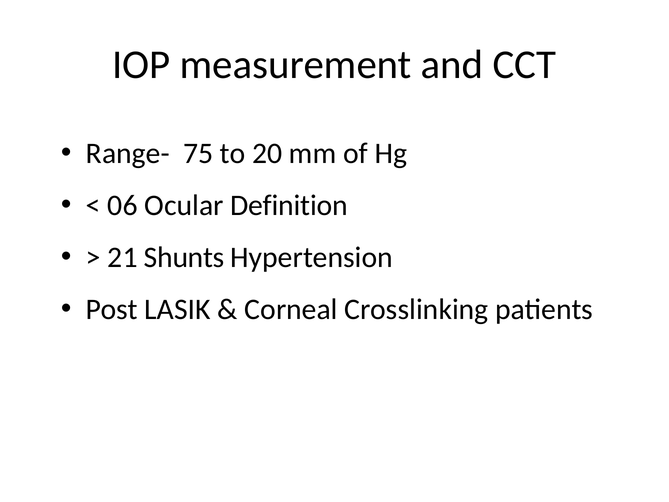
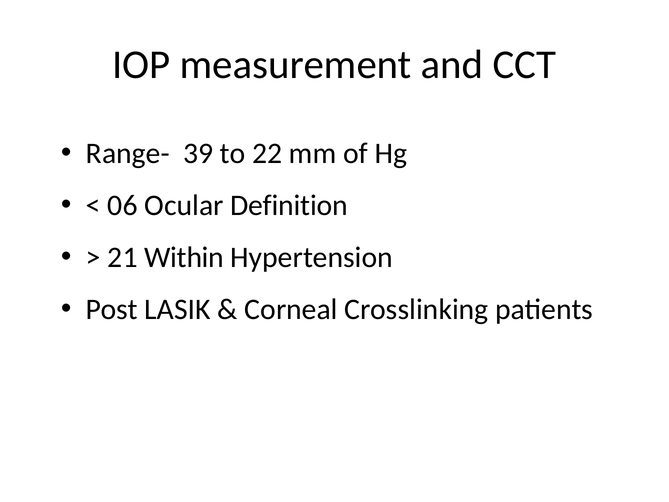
75: 75 -> 39 (198, 153)
20: 20 -> 22 (267, 153)
Shunts: Shunts -> Within (184, 257)
